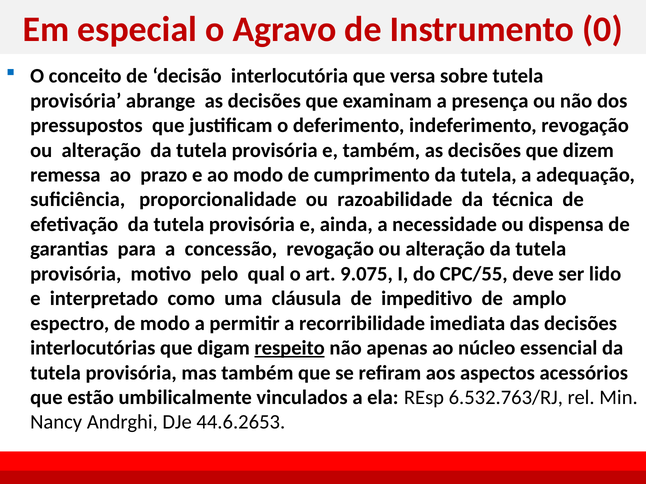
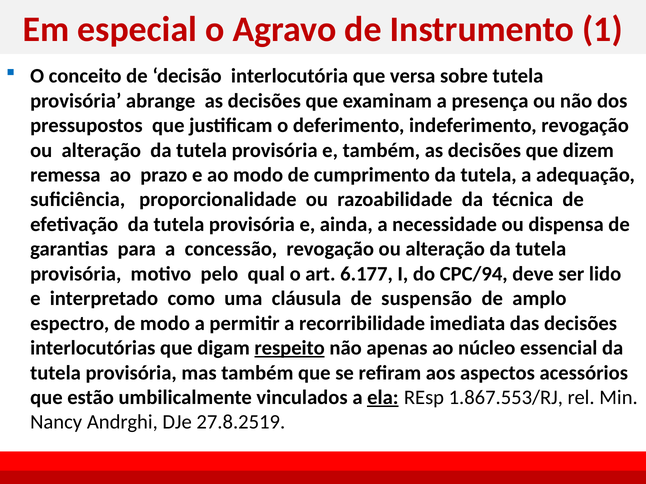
0: 0 -> 1 (603, 30)
9.075: 9.075 -> 6.177 (367, 274)
CPC/55: CPC/55 -> CPC/94 (474, 274)
impeditivo: impeditivo -> suspensão (427, 299)
ela underline: none -> present (383, 398)
6.532.763/RJ: 6.532.763/RJ -> 1.867.553/RJ (506, 398)
44.6.2653: 44.6.2653 -> 27.8.2519 (241, 423)
